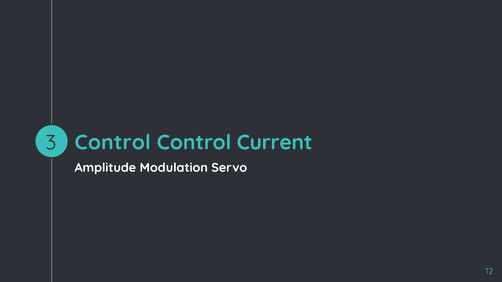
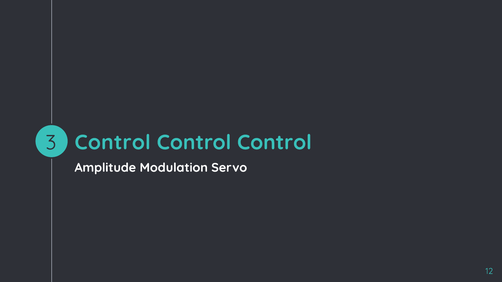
Current: Current -> Control (274, 143)
